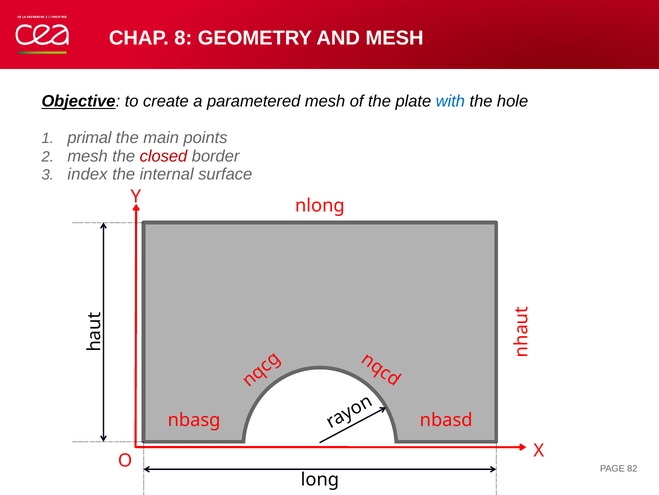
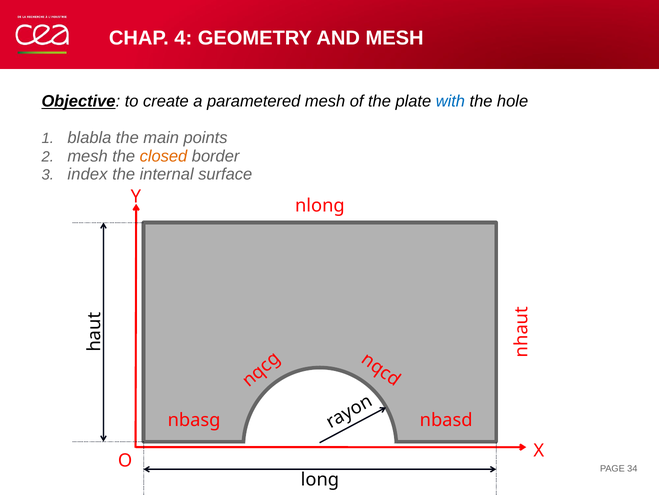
8: 8 -> 4 (183, 38)
primal: primal -> blabla (89, 138)
closed colour: red -> orange (163, 156)
82: 82 -> 34 (632, 468)
